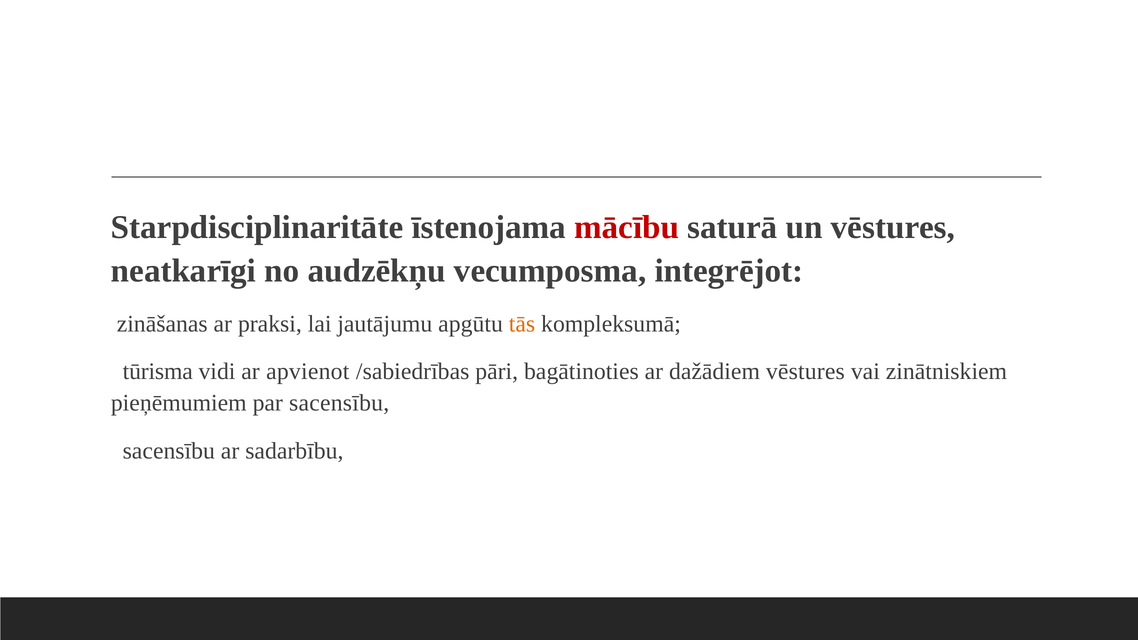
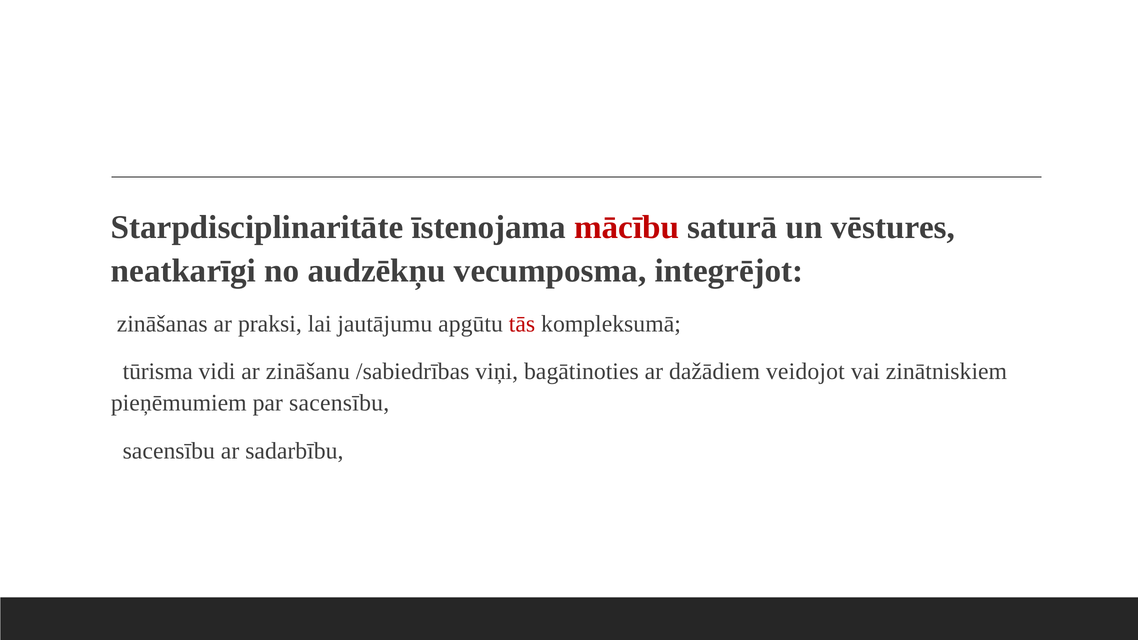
tās colour: orange -> red (522, 324)
apvienot: apvienot -> zināšanu (308, 372)
pāri: pāri -> viņi (497, 372)
dažādiem vēstures: vēstures -> veidojot (805, 372)
